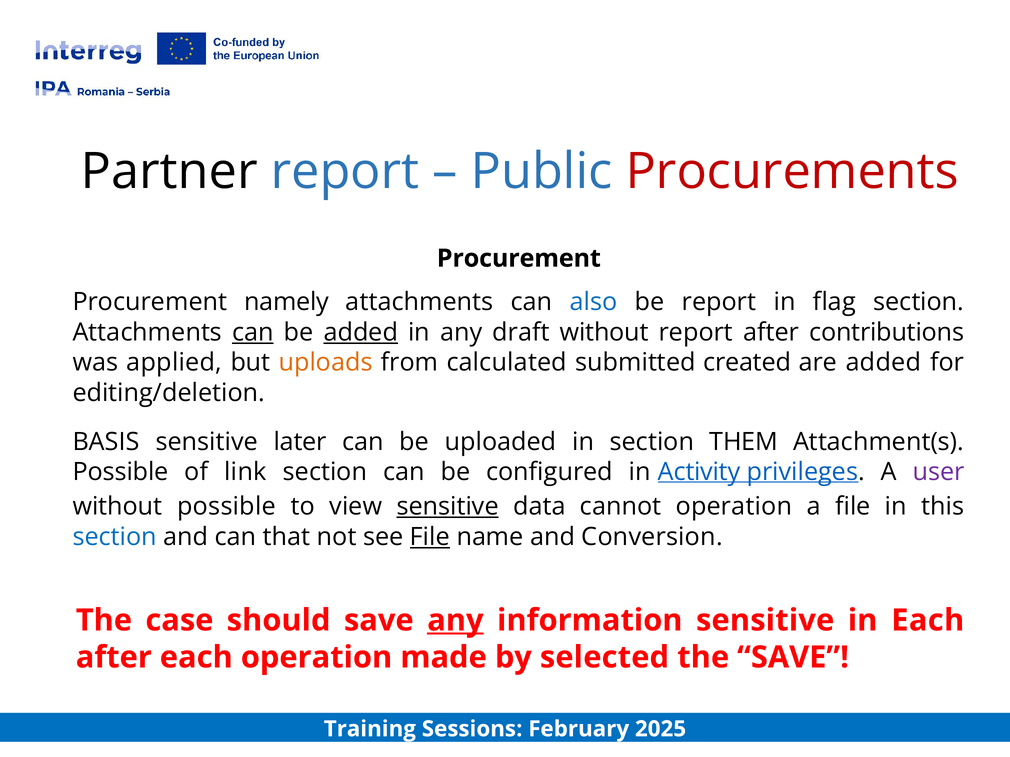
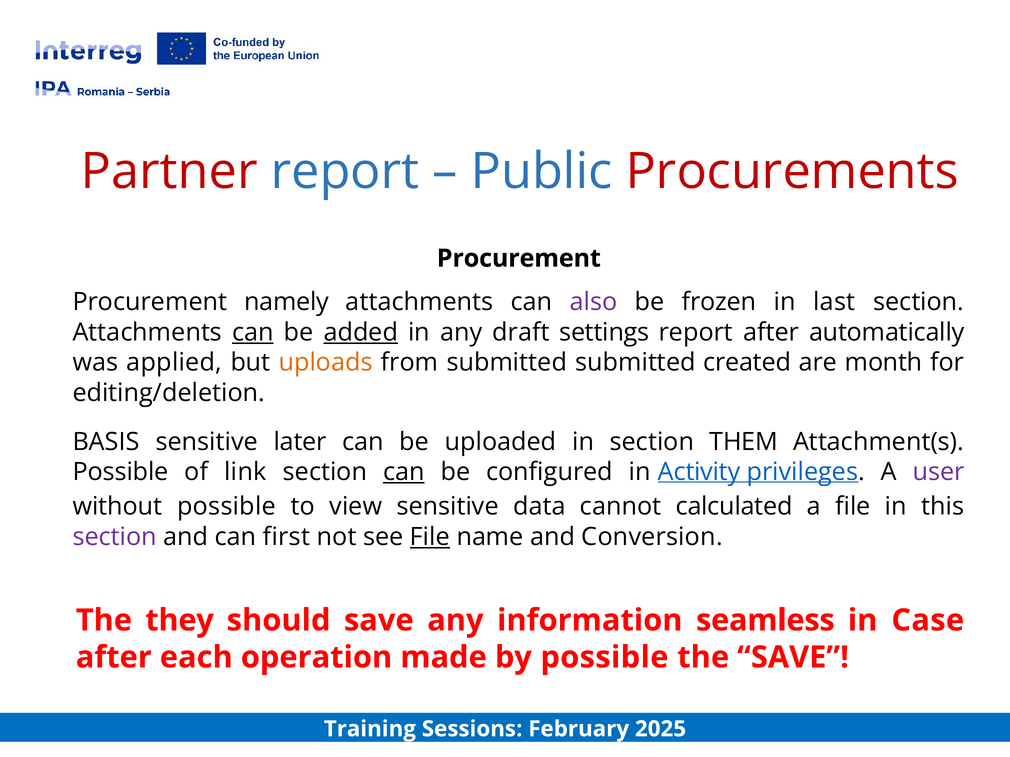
Partner colour: black -> red (169, 172)
also colour: blue -> purple (593, 302)
be report: report -> frozen (719, 302)
flag: flag -> last (834, 302)
draft without: without -> settings (604, 333)
contributions: contributions -> automatically (887, 333)
from calculated: calculated -> submitted (507, 363)
are added: added -> month (884, 363)
can underline: none -> present (404, 472)
sensitive underline: present -> none (448, 507)
cannot operation: operation -> calculated (734, 507)
section colour: blue -> purple (115, 537)
that: that -> first (287, 537)
case: case -> they (180, 621)
any underline: present -> none (455, 621)
information sensitive: sensitive -> seamless (765, 621)
in Each: Each -> Case (928, 621)
by selected: selected -> possible (604, 658)
